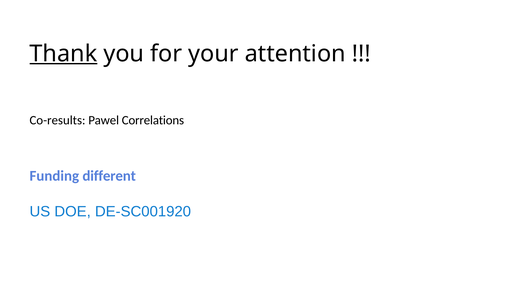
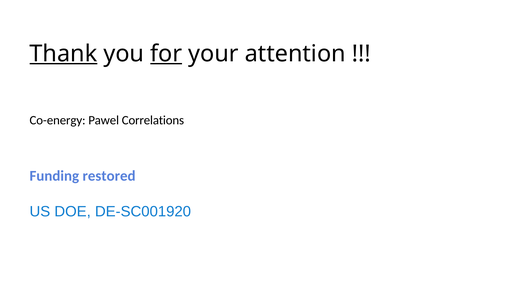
for underline: none -> present (166, 54)
Co-results: Co-results -> Co-energy (58, 120)
different: different -> restored (109, 176)
